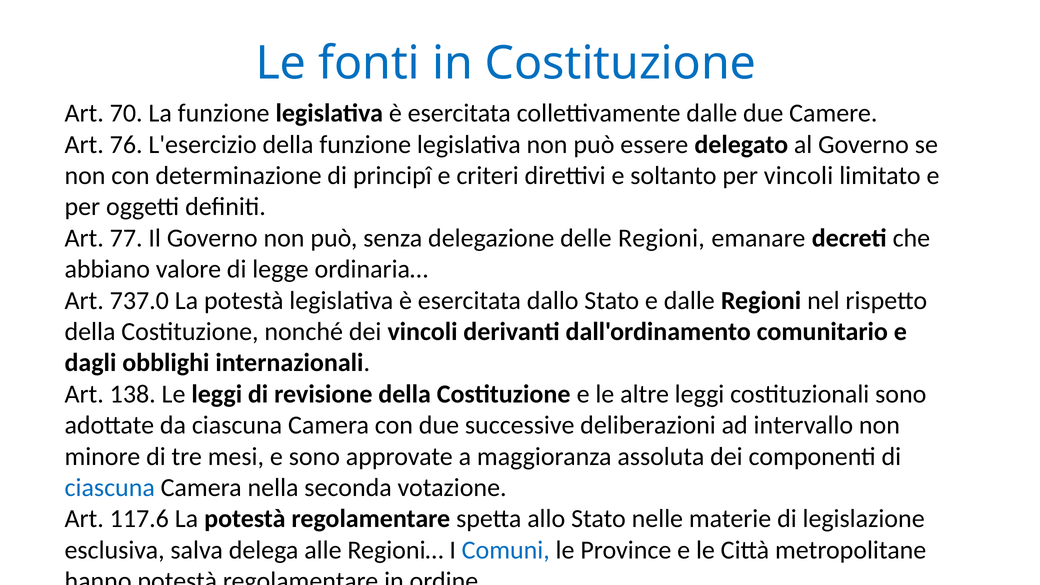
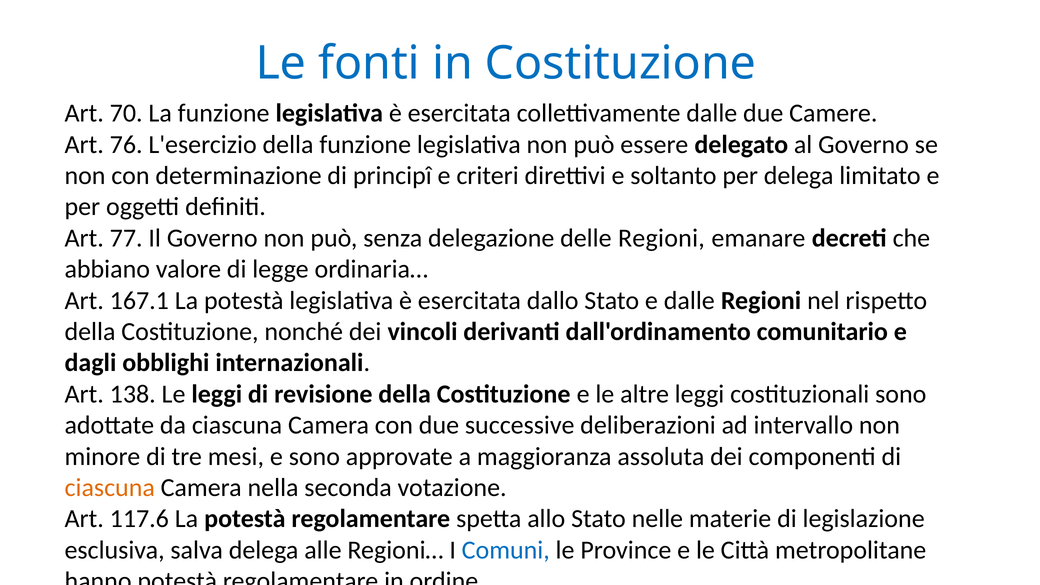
per vincoli: vincoli -> delega (799, 176)
737.0: 737.0 -> 167.1 (139, 300)
ciascuna colour: blue -> orange (110, 488)
